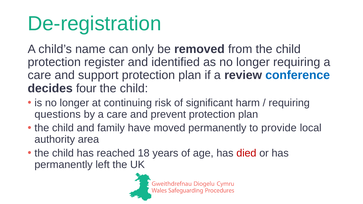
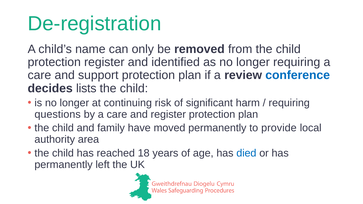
four: four -> lists (86, 88)
and prevent: prevent -> register (168, 114)
died colour: red -> blue (246, 153)
